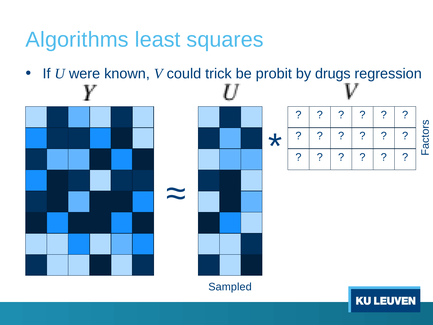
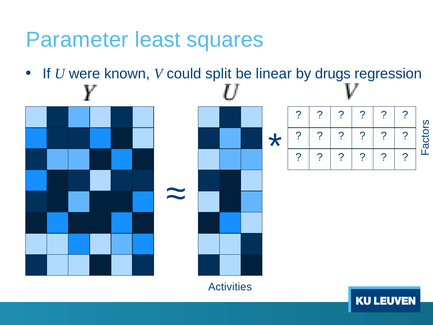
Algorithms: Algorithms -> Parameter (77, 40)
trick: trick -> split (218, 74)
probit: probit -> linear (274, 74)
Sampled: Sampled -> Activities (230, 287)
